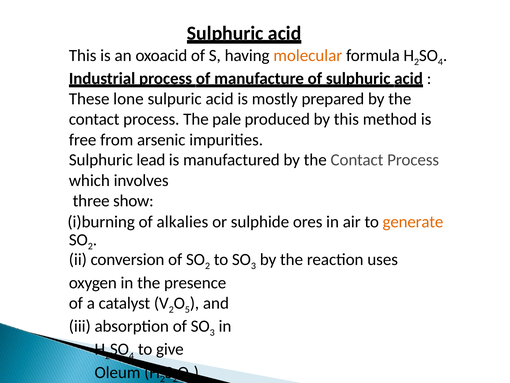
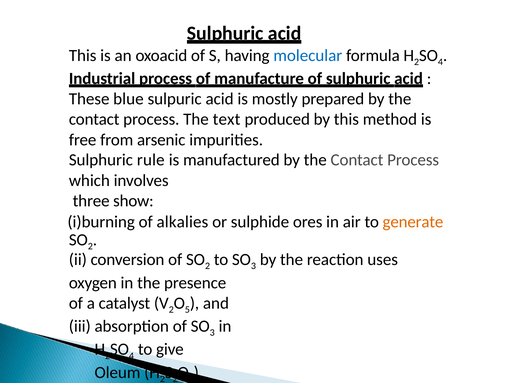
molecular colour: orange -> blue (308, 55)
lone: lone -> blue (128, 99)
pale: pale -> text (227, 119)
lead: lead -> rule (151, 160)
